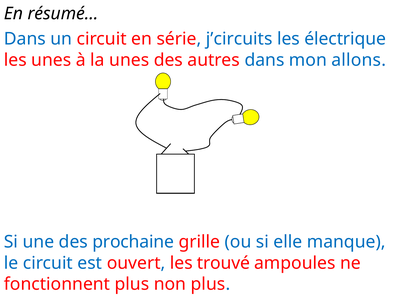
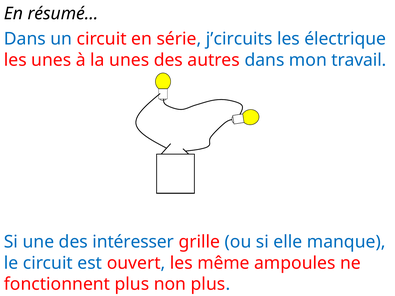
allons: allons -> travail (359, 60)
prochaine: prochaine -> intéresser (133, 242)
trouvé: trouvé -> même (223, 263)
